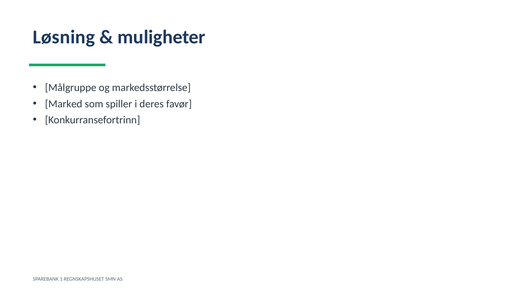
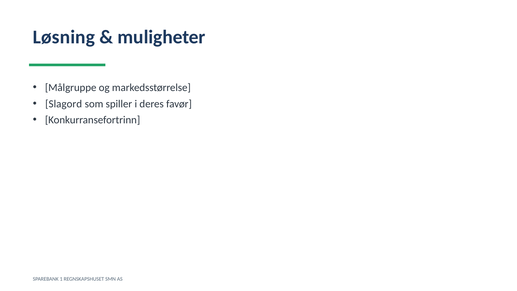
Marked: Marked -> Slagord (64, 104)
